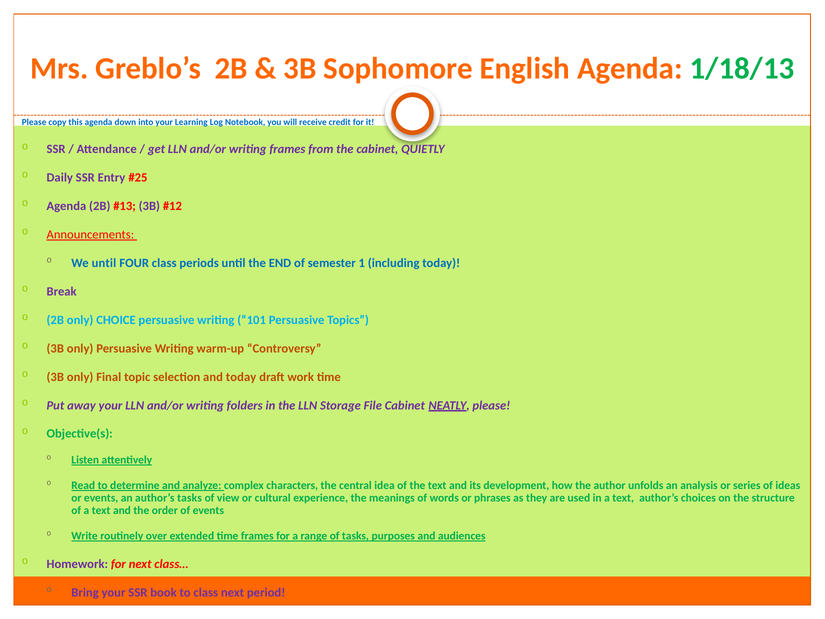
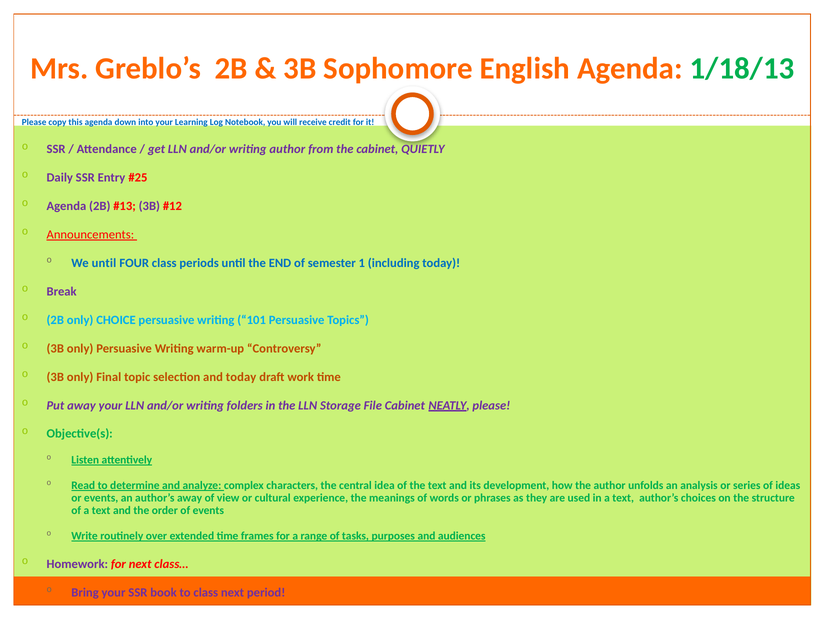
writing frames: frames -> author (287, 149)
author’s tasks: tasks -> away (190, 498)
